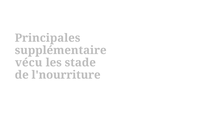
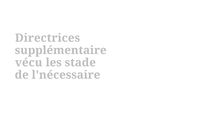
Principales: Principales -> Directrices (47, 38)
l'nourriture: l'nourriture -> l'nécessaire (66, 75)
